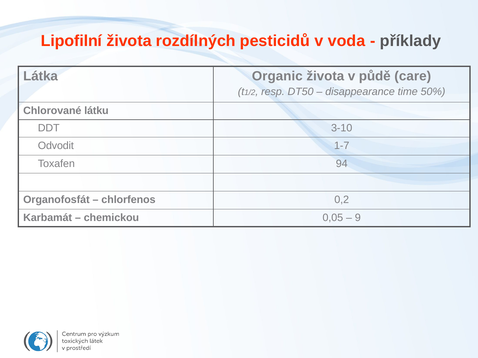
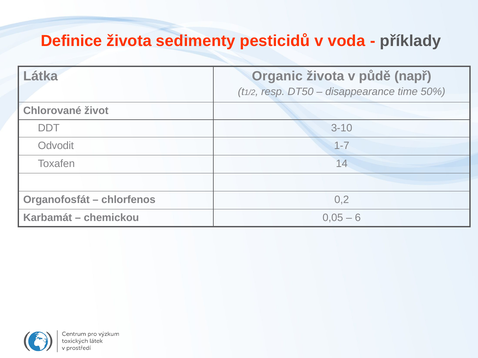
Lipofilní: Lipofilní -> Definice (72, 41)
rozdílných: rozdílných -> sedimenty (196, 41)
care: care -> např (413, 76)
látku: látku -> život (96, 111)
94: 94 -> 14 (342, 164)
9: 9 -> 6 (358, 218)
